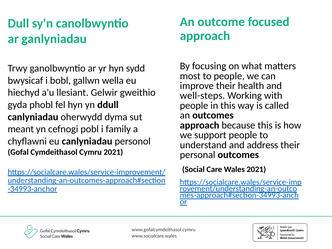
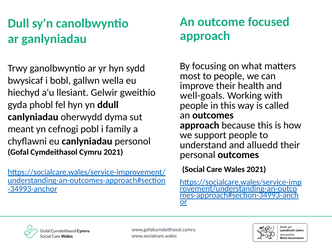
well-steps: well-steps -> well-goals (202, 96)
address: address -> alluedd (262, 145)
